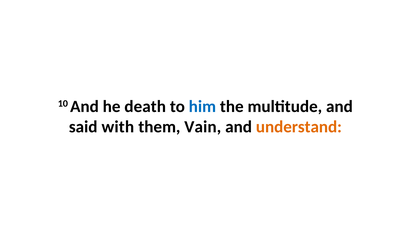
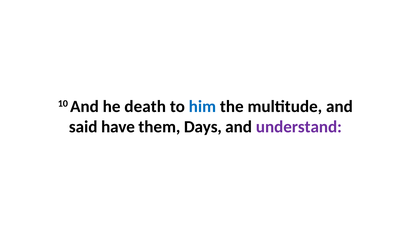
with: with -> have (118, 127)
Vain: Vain -> Days (203, 127)
understand colour: orange -> purple (299, 127)
